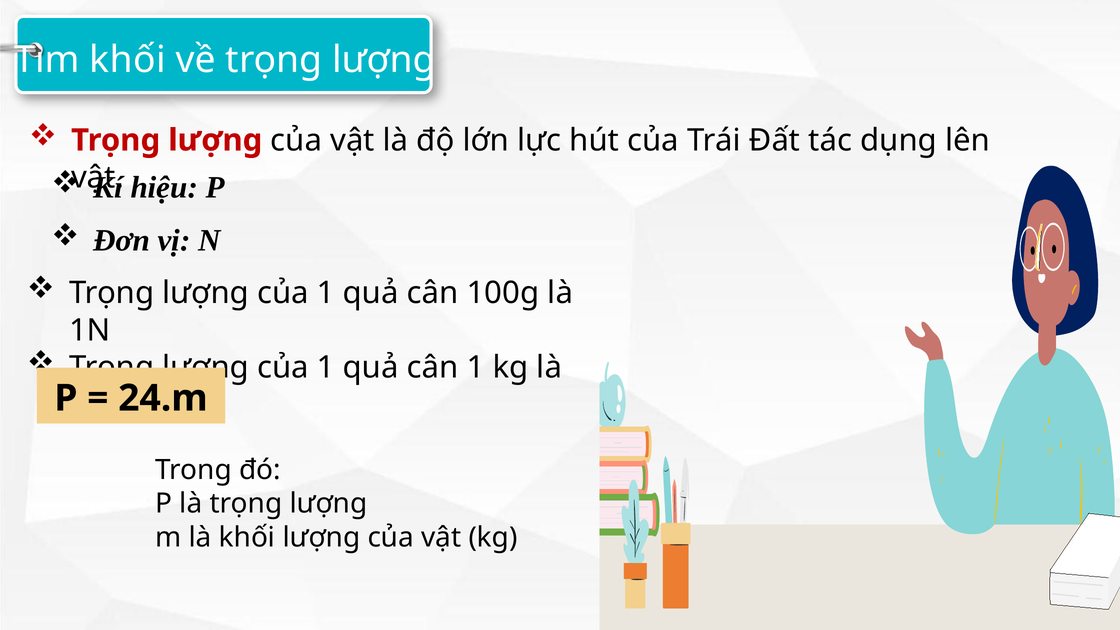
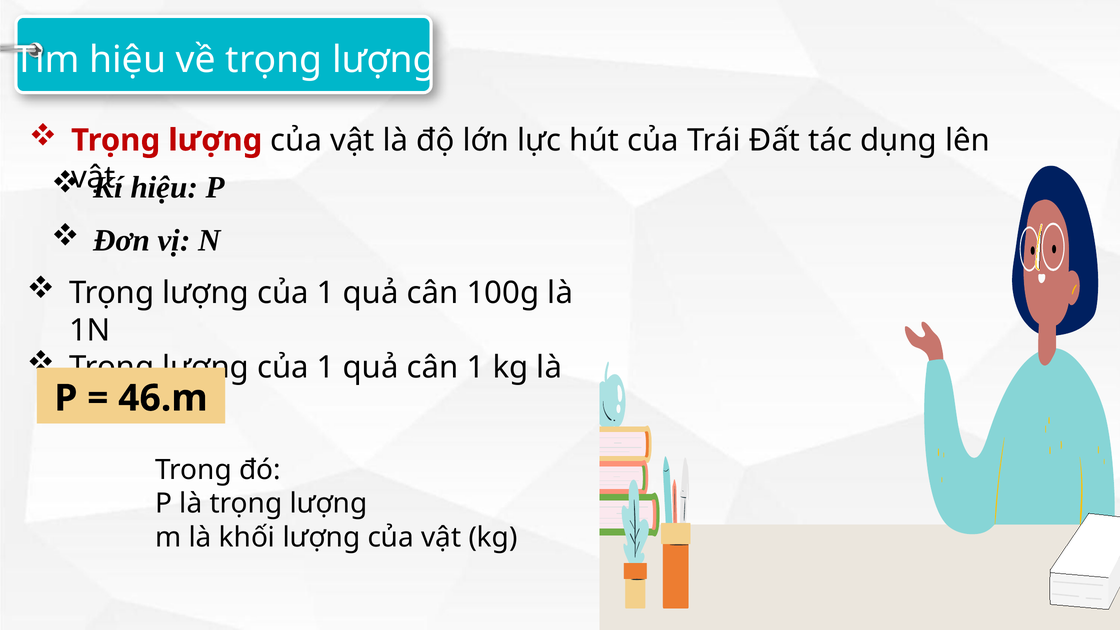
Tìm khối: khối -> hiệu (128, 60)
24.m: 24.m -> 46.m (163, 398)
